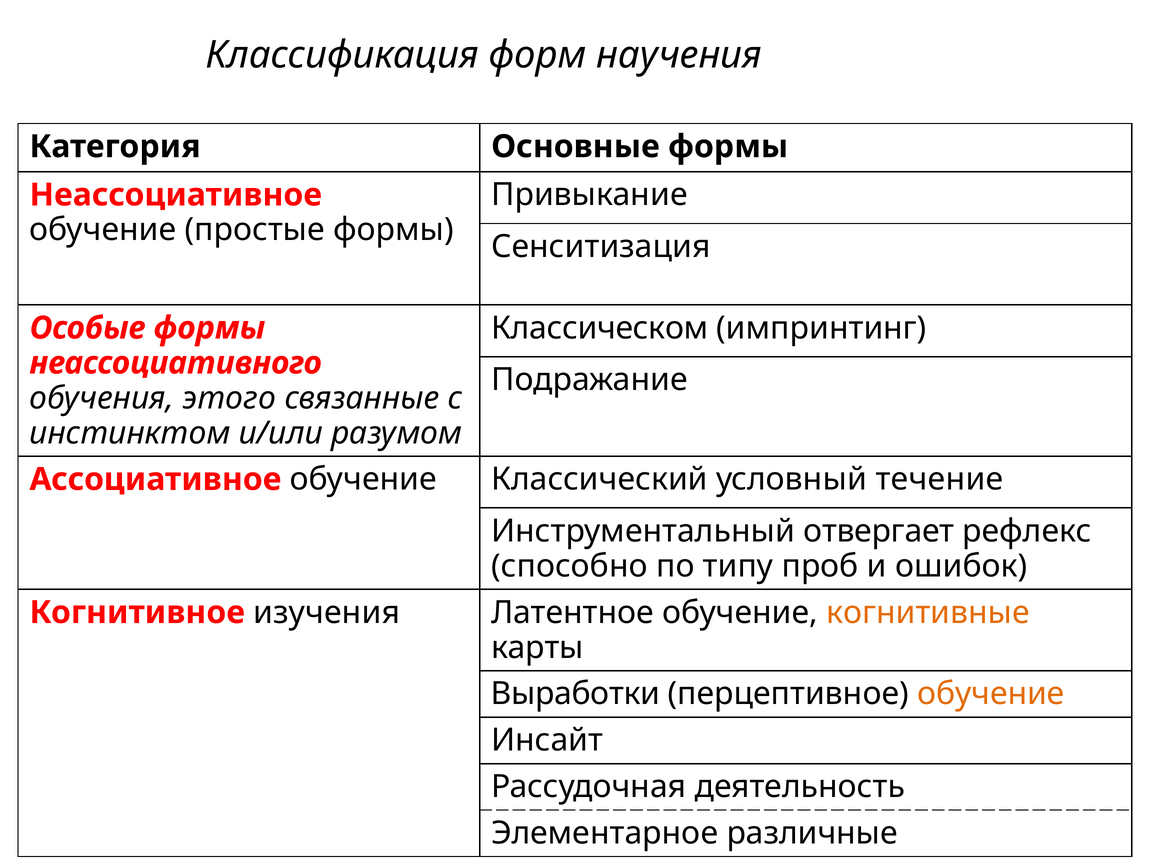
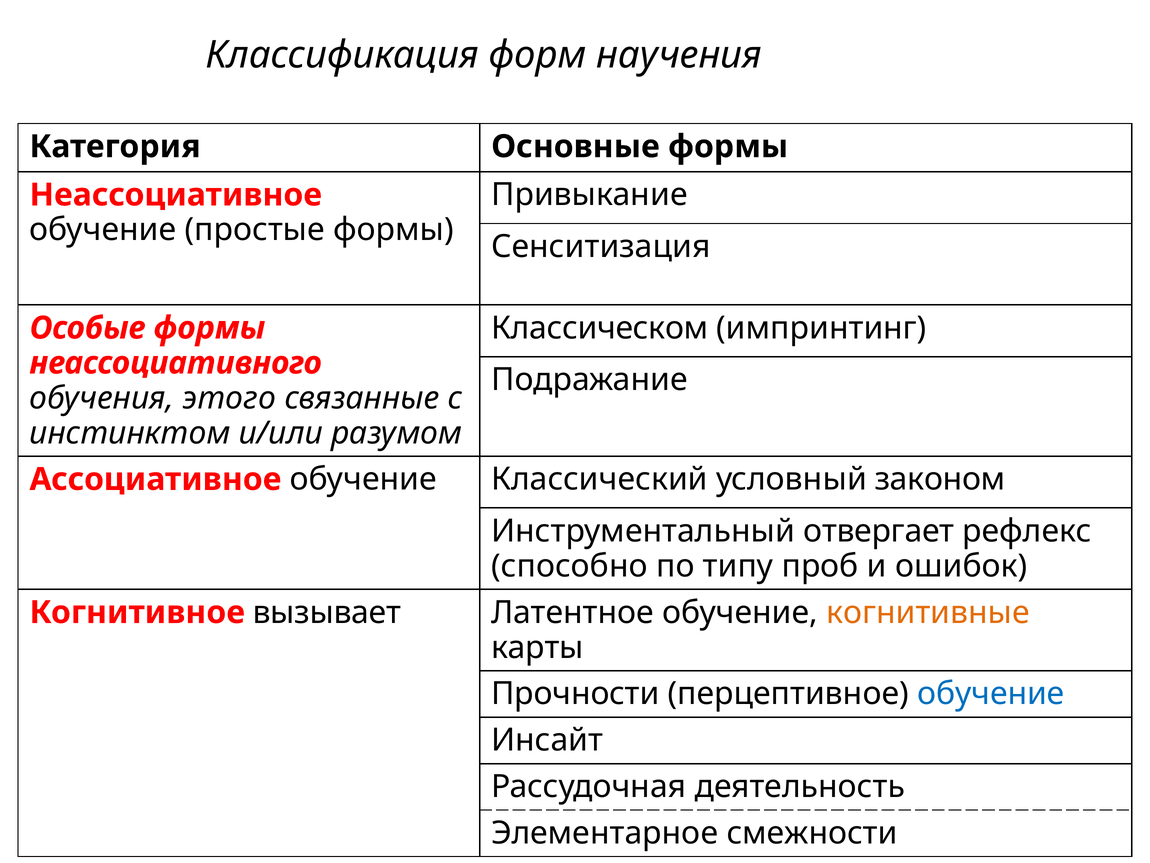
течение: течение -> законом (940, 479)
изучения: изучения -> вызывает (327, 612)
Выработки: Выработки -> Прочности (575, 693)
обучение colour: orange -> blue (991, 693)
различные: различные -> смежности (812, 833)
